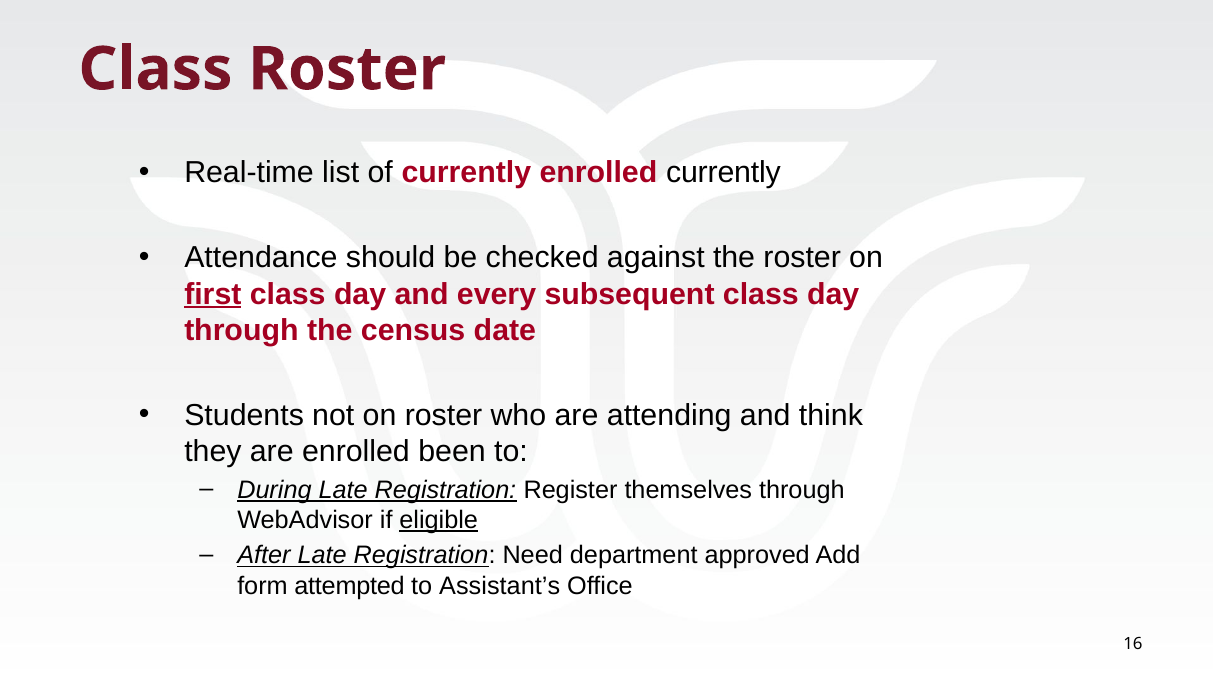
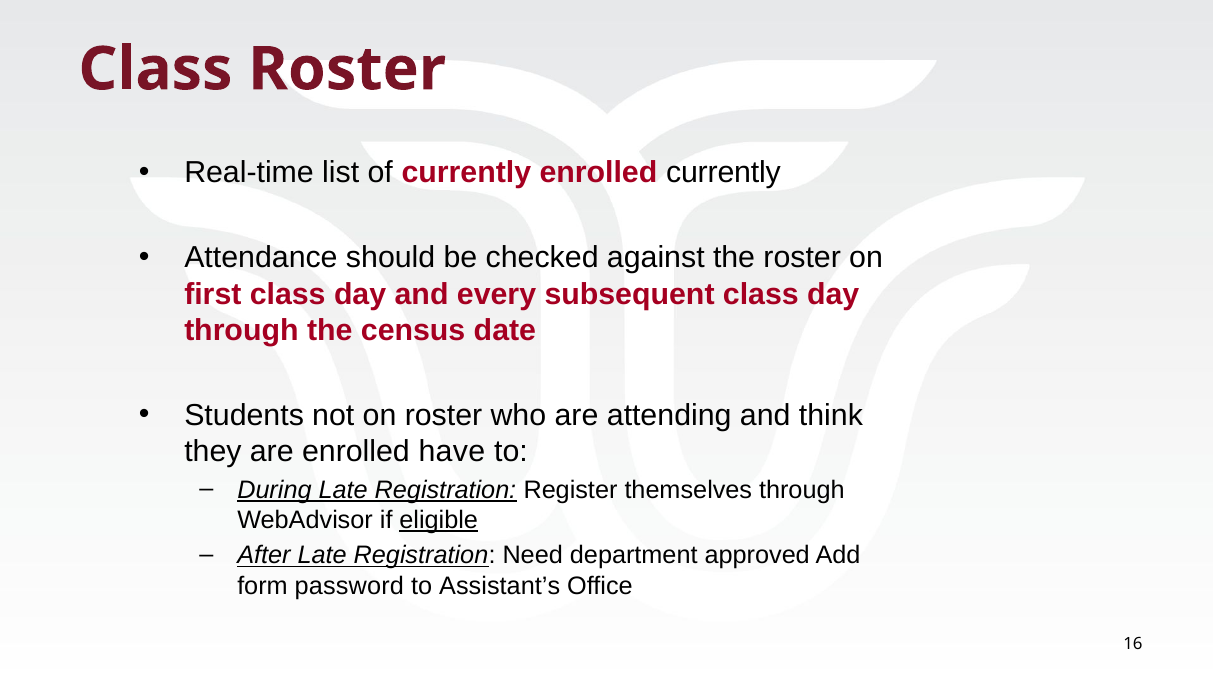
first underline: present -> none (213, 294)
been: been -> have (452, 452)
attempted: attempted -> password (349, 586)
